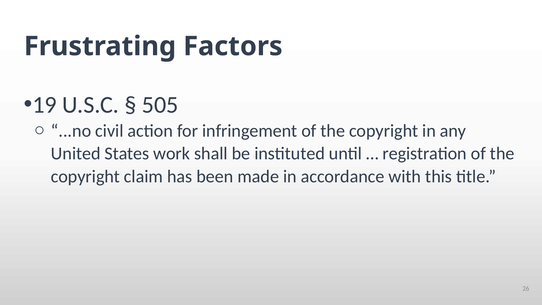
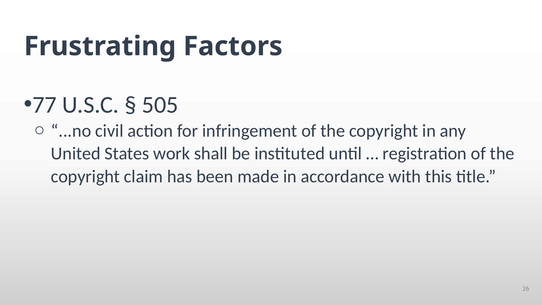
19: 19 -> 77 (45, 105)
